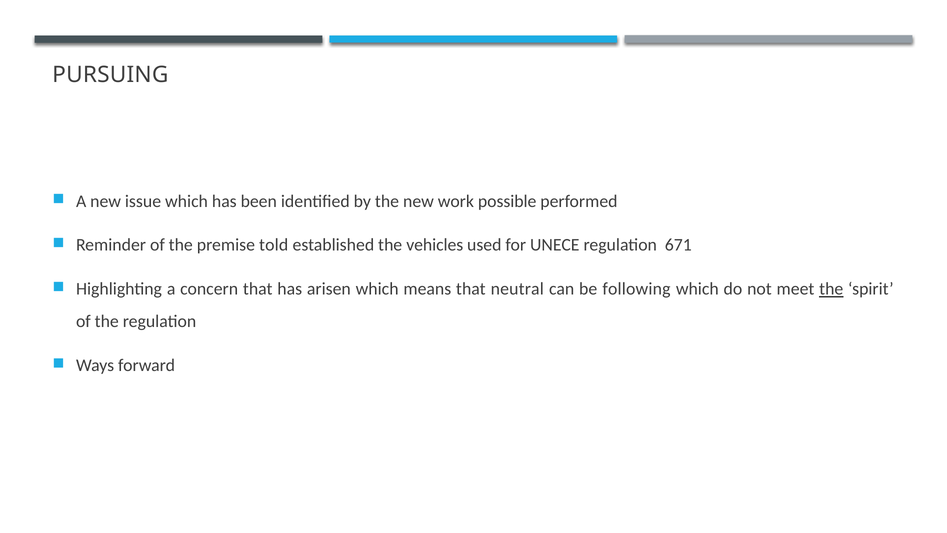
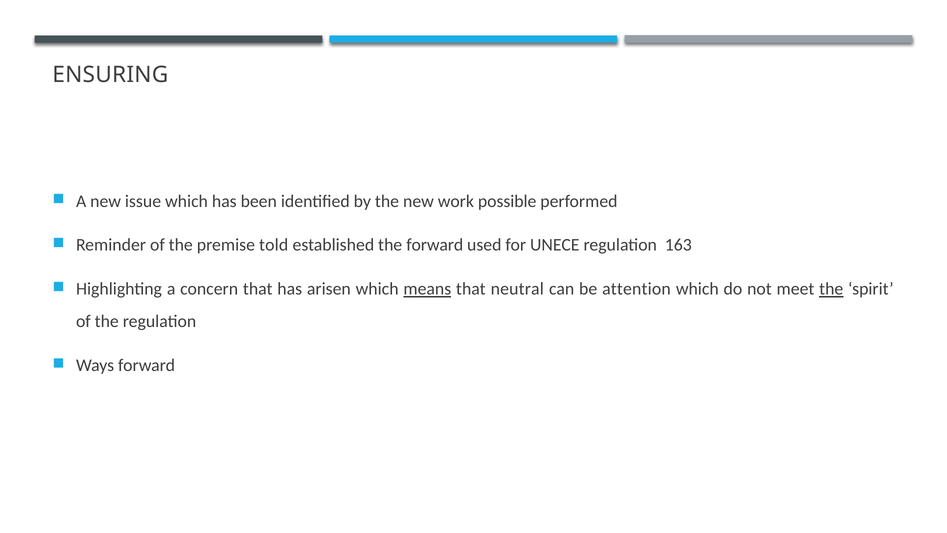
PURSUING: PURSUING -> ENSURING (110, 75)
the vehicles: vehicles -> forward (435, 245)
671: 671 -> 163 (678, 245)
means underline: none -> present (427, 289)
following: following -> attention (636, 289)
